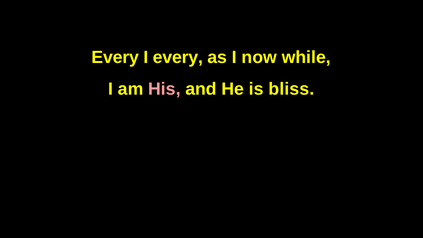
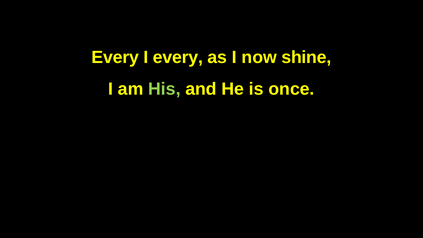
while: while -> shine (306, 57)
His colour: pink -> light green (164, 89)
bliss: bliss -> once (292, 89)
